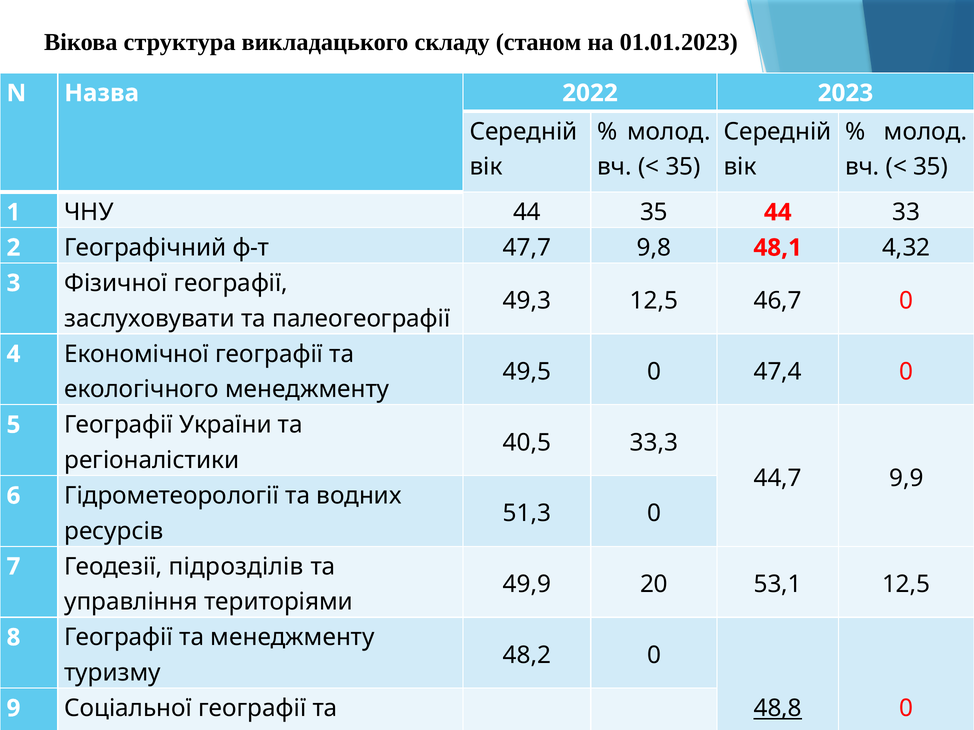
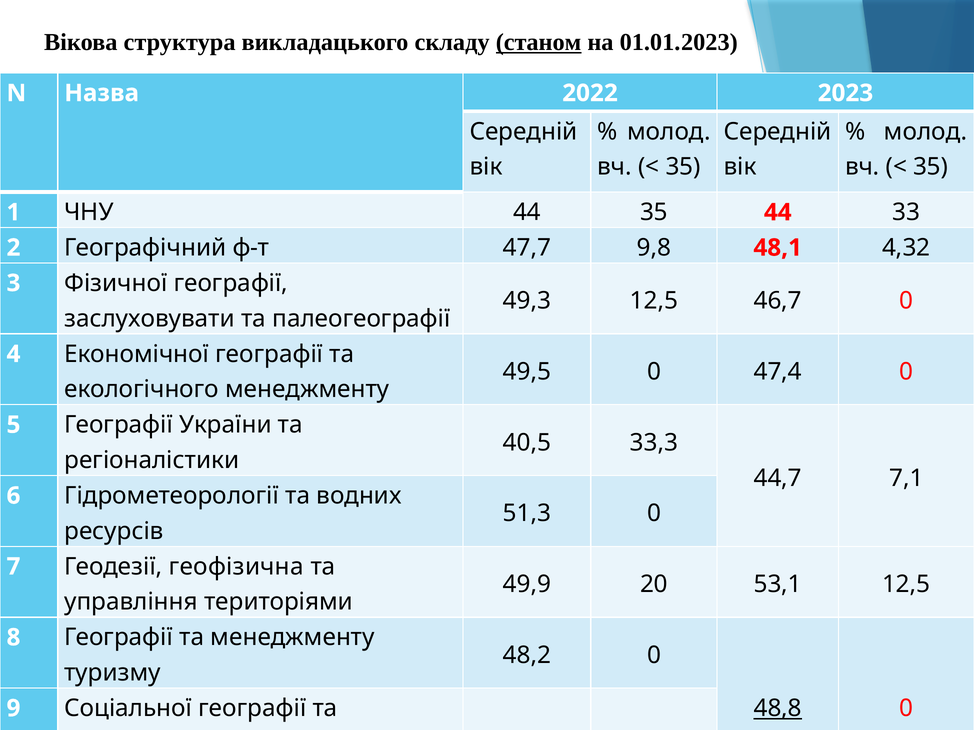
станом underline: none -> present (539, 42)
9,9: 9,9 -> 7,1 (906, 478)
підрозділів: підрозділів -> геофізична (236, 567)
